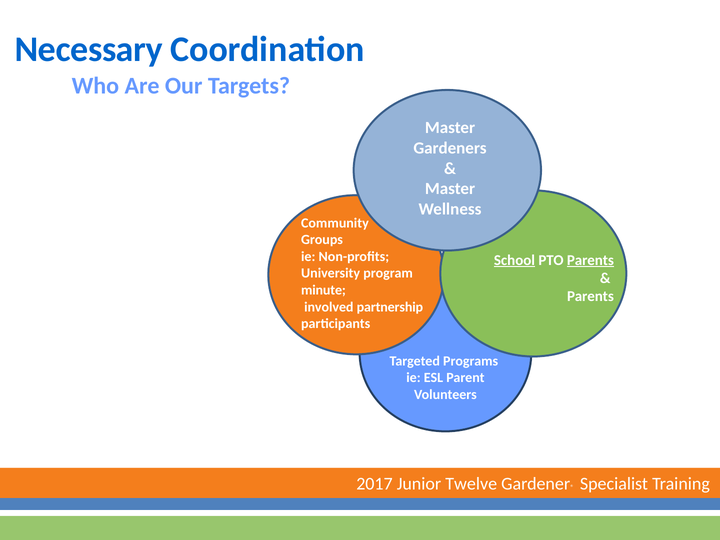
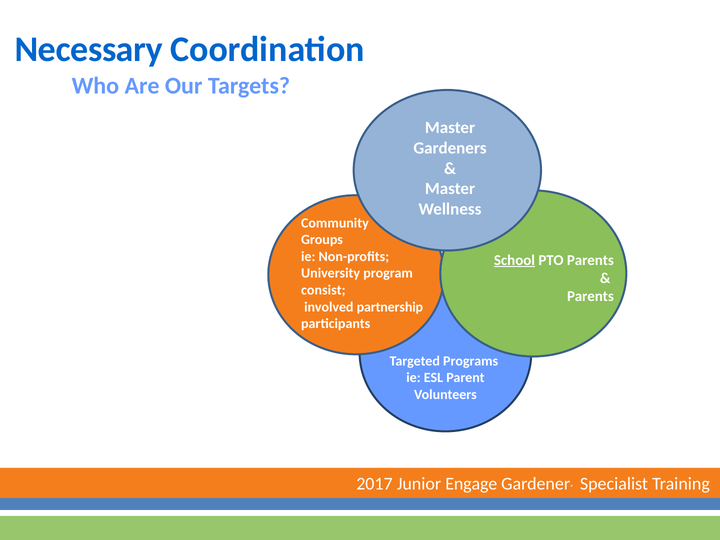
Parents underline: present -> none (590, 260)
minute: minute -> consist (323, 290)
Twelve: Twelve -> Engage (471, 484)
